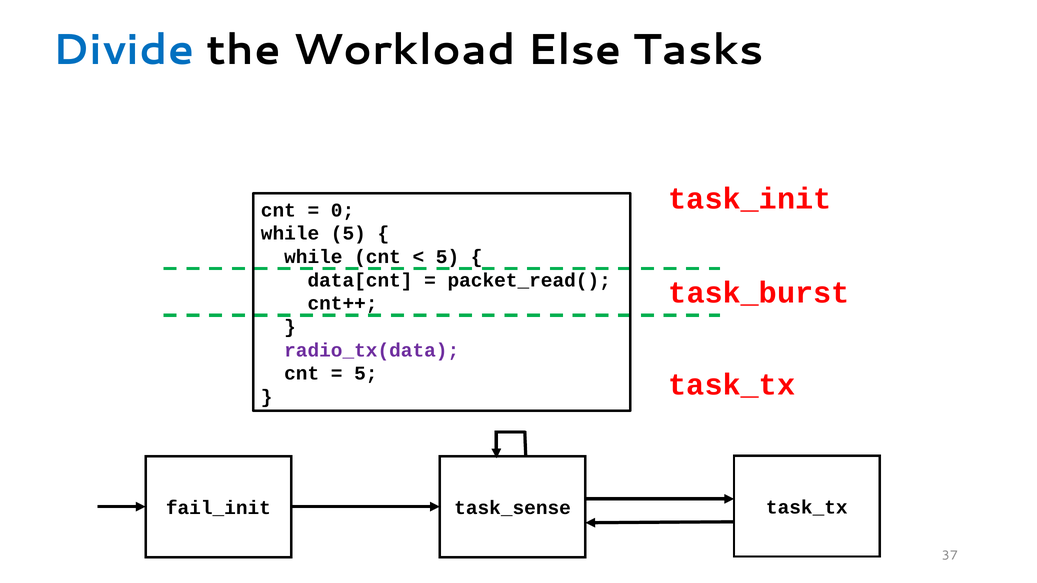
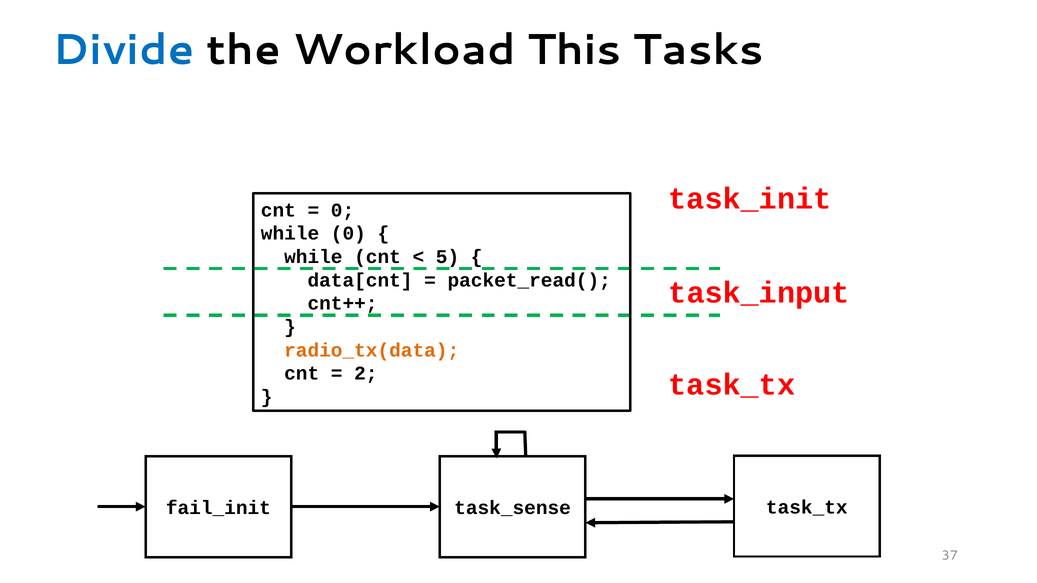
Else: Else -> This (574, 50)
while 5: 5 -> 0 (348, 234)
task_burst: task_burst -> task_input (759, 293)
radio_tx(data colour: purple -> orange (372, 350)
5: 5 -> 2 (366, 374)
